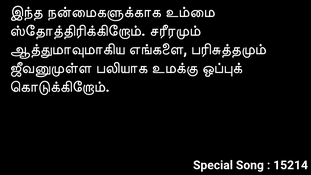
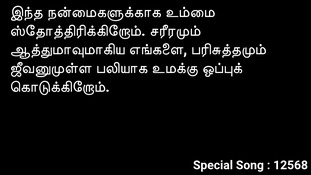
15214: 15214 -> 12568 (291, 165)
